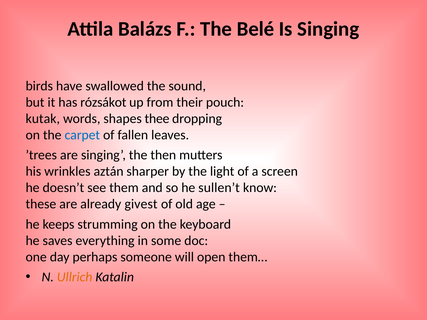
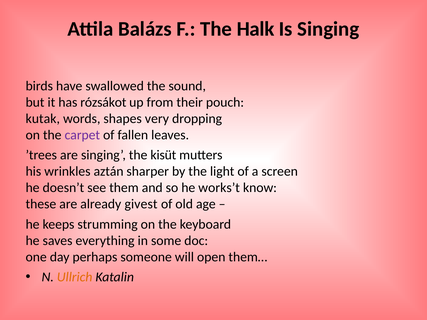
Belé: Belé -> Halk (256, 29)
thee: thee -> very (157, 119)
carpet colour: blue -> purple (82, 135)
then: then -> kisüt (163, 155)
sullen’t: sullen’t -> works’t (219, 188)
